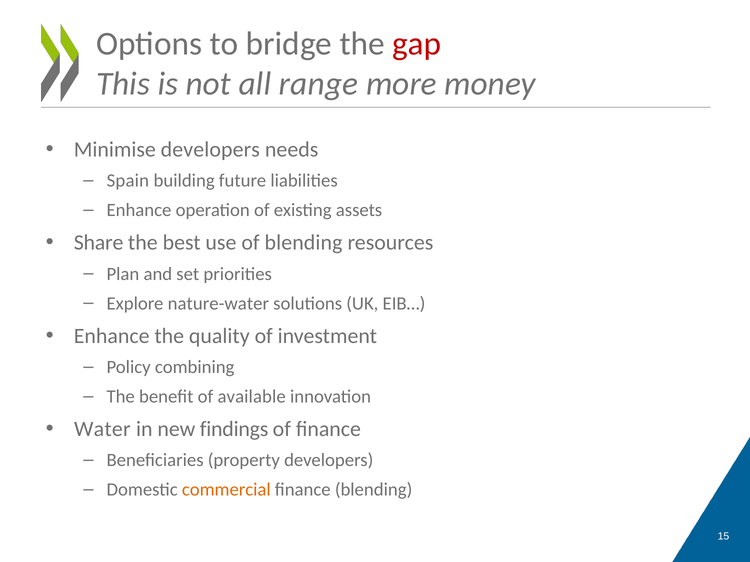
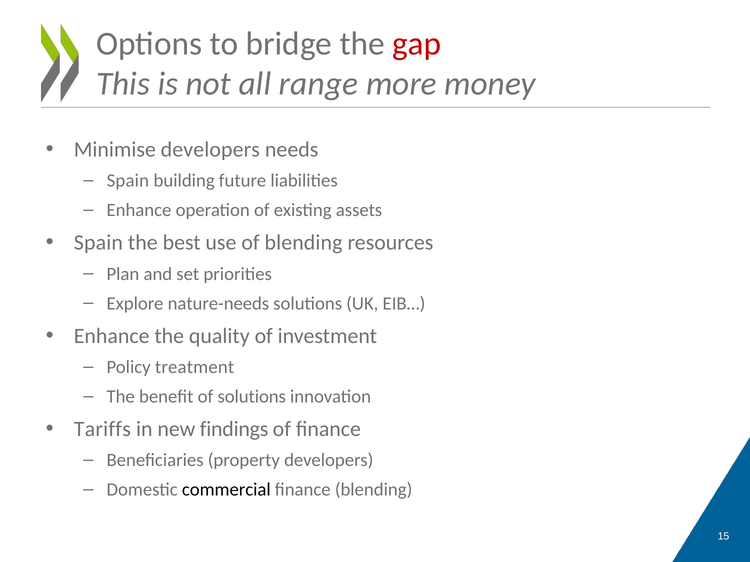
Share: Share -> Spain (98, 243)
nature-water: nature-water -> nature-needs (218, 304)
combining: combining -> treatment (195, 367)
of available: available -> solutions (252, 397)
Water: Water -> Tariffs (102, 429)
commercial colour: orange -> black (226, 490)
